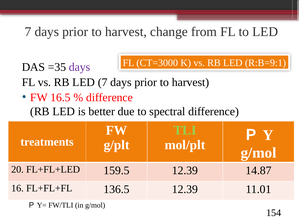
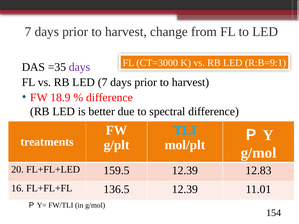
16.5: 16.5 -> 18.9 (60, 98)
TLI colour: light green -> light blue (185, 130)
14.87: 14.87 -> 12.83 (259, 171)
